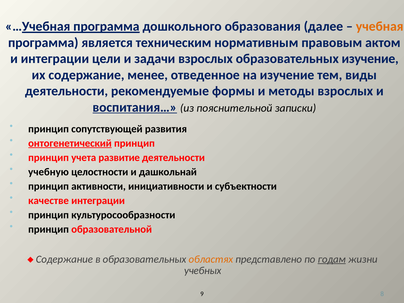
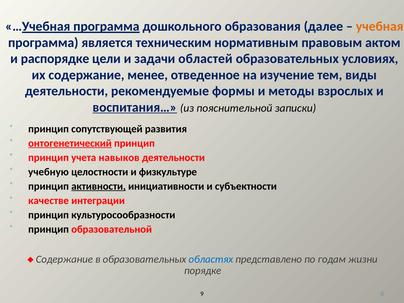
и интеграции: интеграции -> распорядке (55, 59)
задачи взрослых: взрослых -> областей (205, 59)
образовательных изучение: изучение -> условиях (370, 59)
развитие: развитие -> навыков (119, 158)
дашкольнай: дашкольнай -> физкультуре (168, 172)
активности underline: none -> present (99, 186)
областях colour: orange -> blue (211, 259)
годам underline: present -> none (332, 259)
учебных: учебных -> порядке (203, 271)
